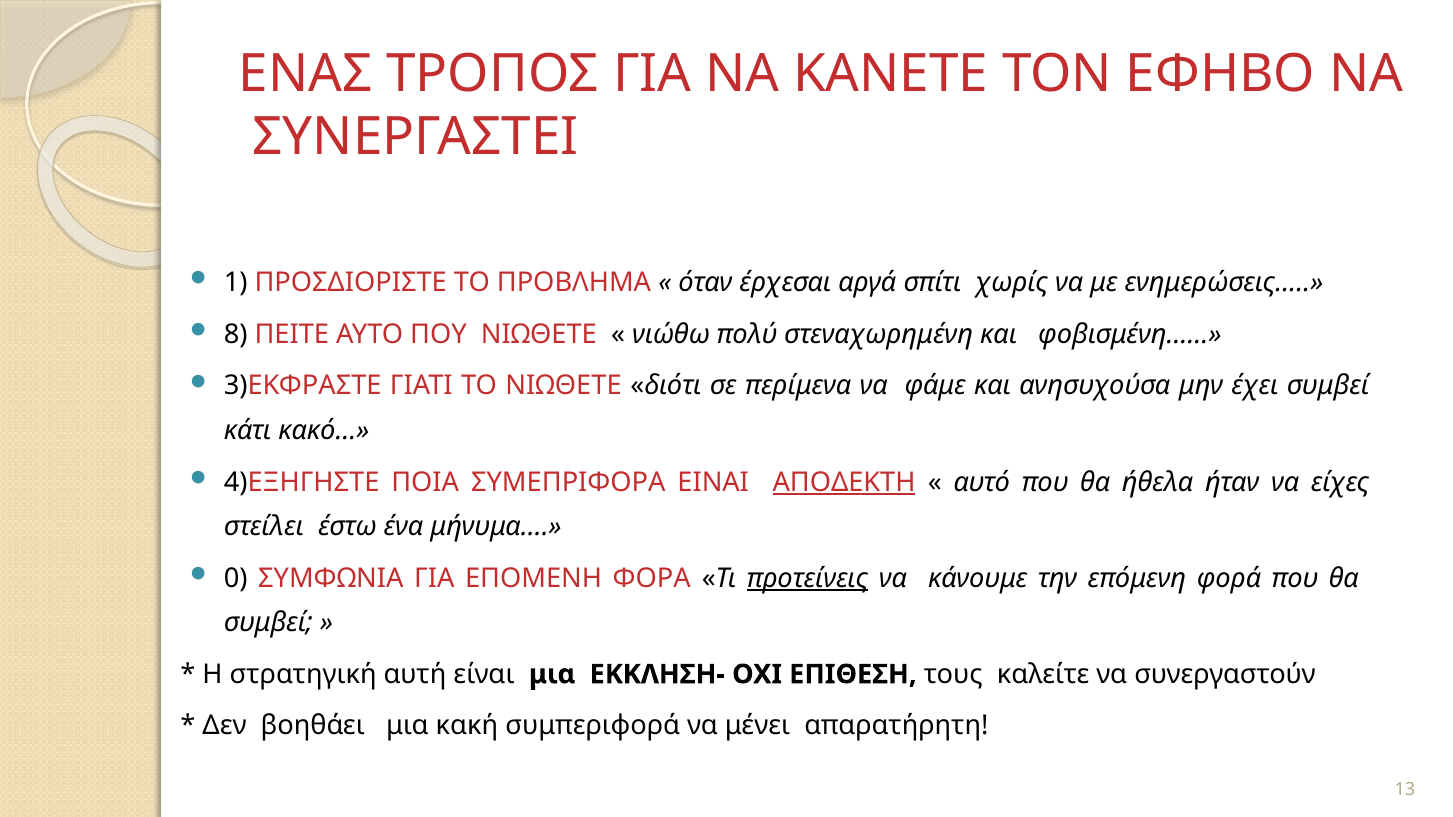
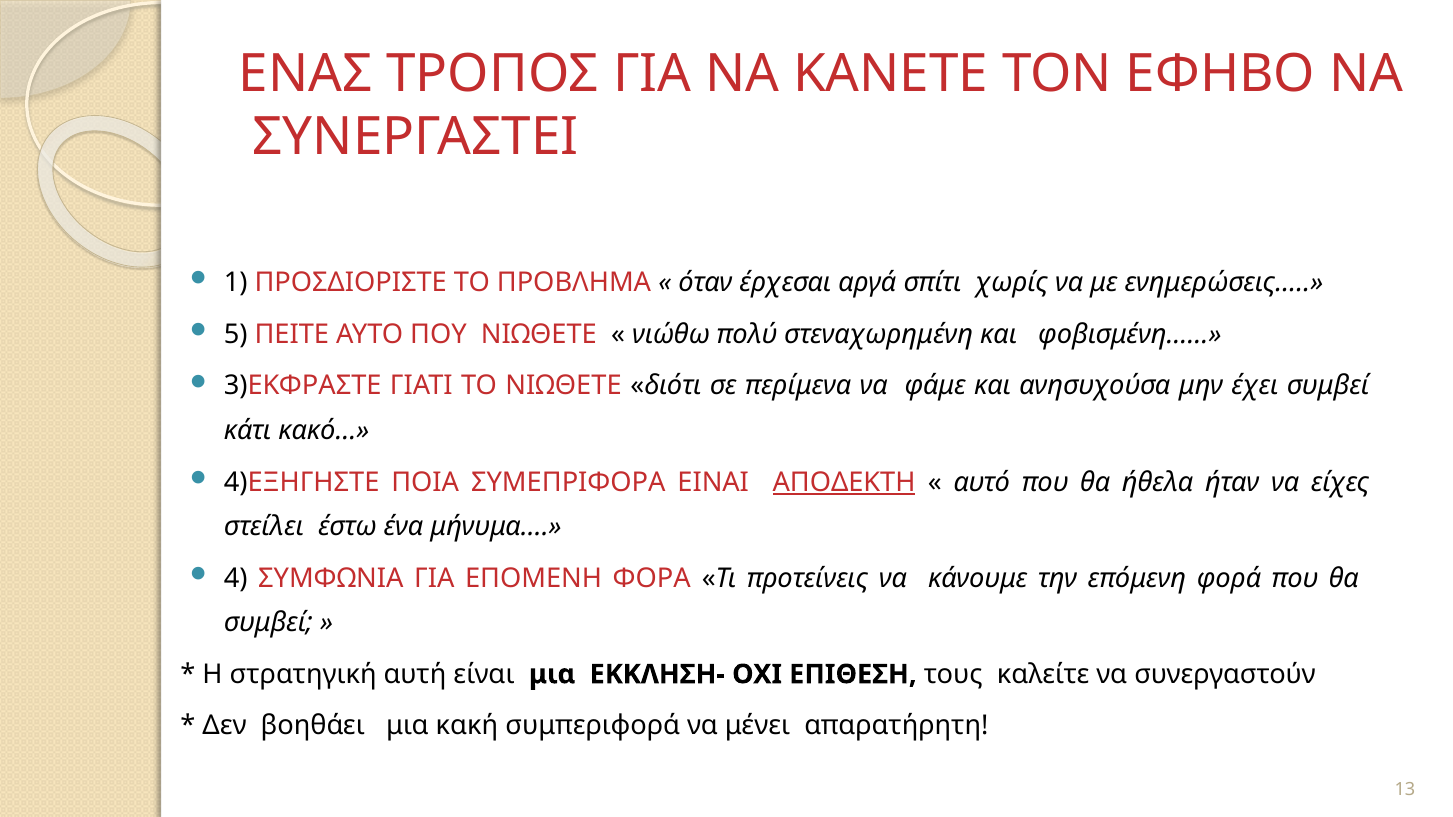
8: 8 -> 5 (236, 334)
0: 0 -> 4 (236, 578)
προτείνεις underline: present -> none (808, 578)
